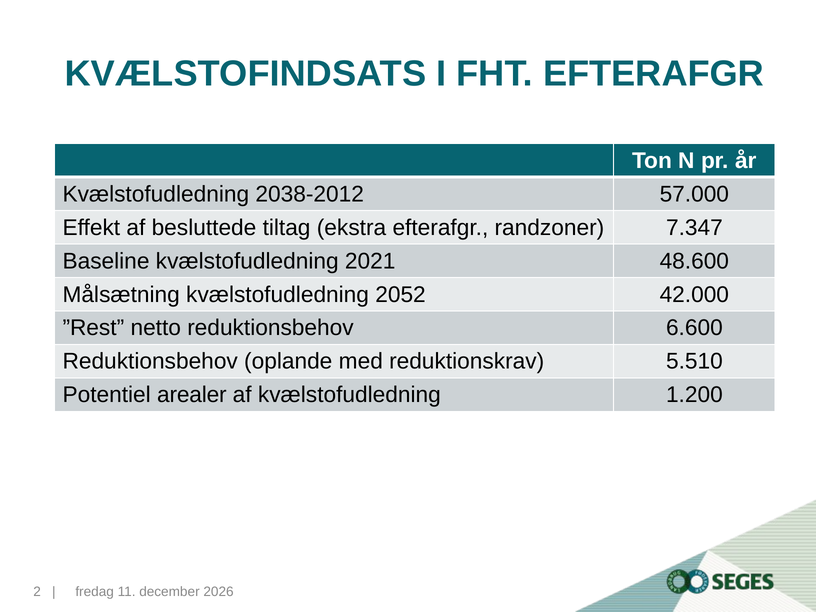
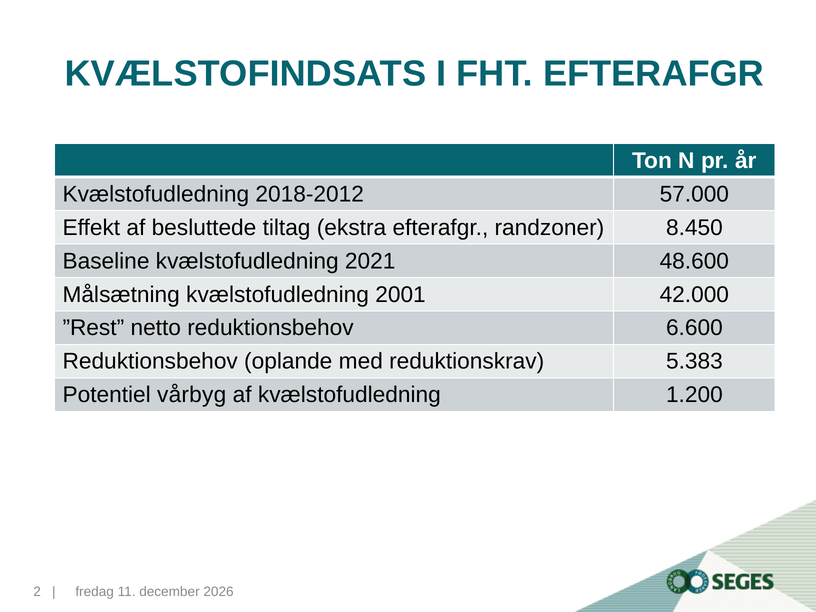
2038-2012: 2038-2012 -> 2018-2012 (310, 194)
7.347: 7.347 -> 8.450 (694, 228)
2052: 2052 -> 2001 (401, 295)
5.510: 5.510 -> 5.383 (694, 361)
arealer: arealer -> vårbyg (192, 395)
